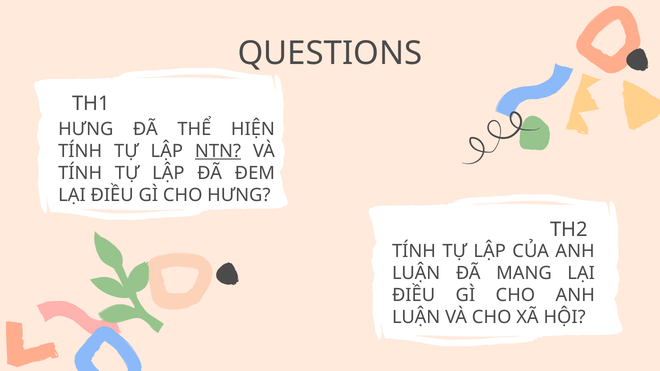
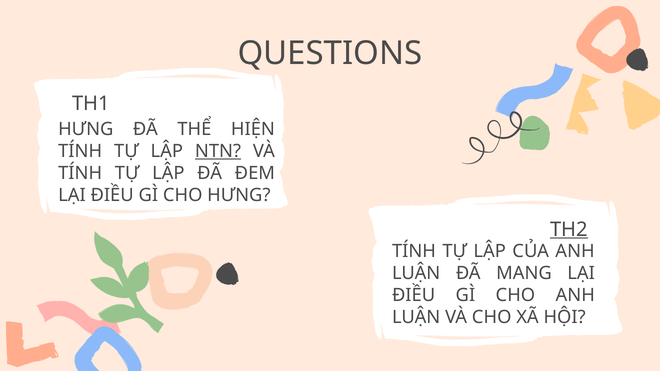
TH2 underline: none -> present (569, 230)
